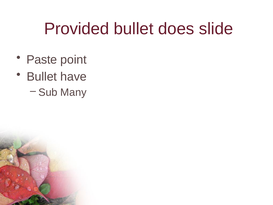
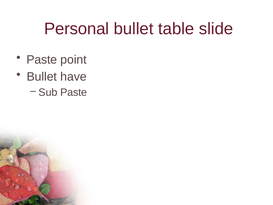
Provided: Provided -> Personal (77, 29)
does: does -> table (176, 29)
Sub Many: Many -> Paste (74, 92)
